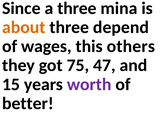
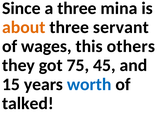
depend: depend -> servant (121, 27)
47: 47 -> 45 (104, 66)
worth colour: purple -> blue (89, 85)
better: better -> talked (28, 104)
